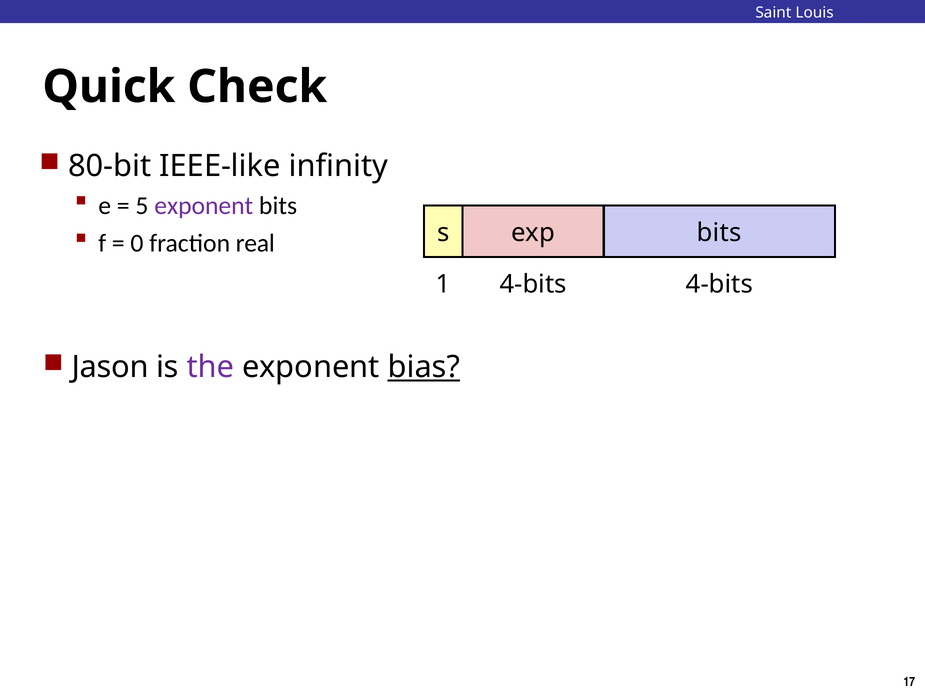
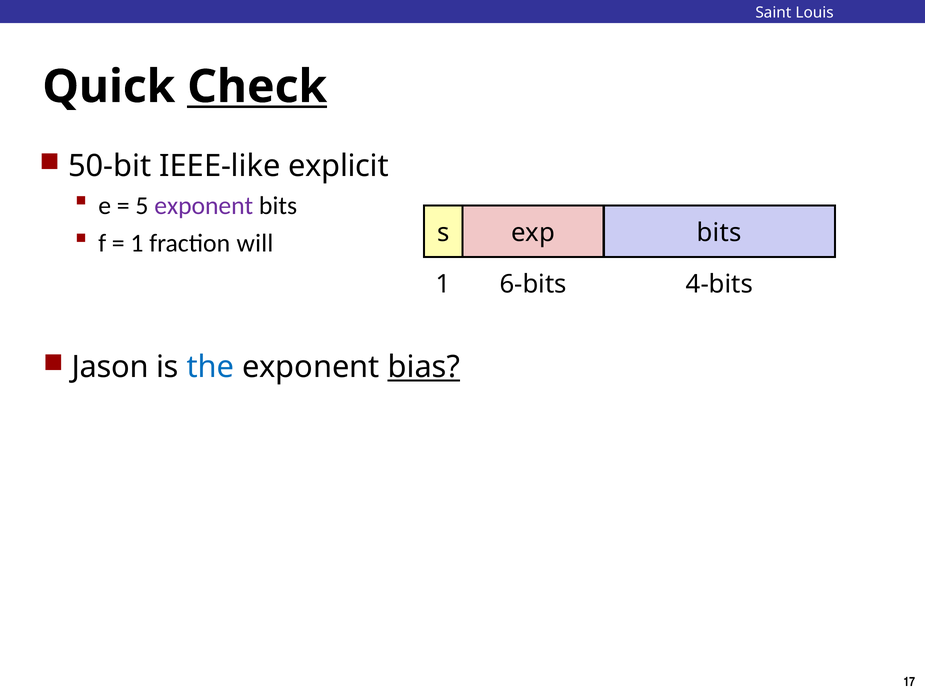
Check underline: none -> present (257, 87)
80-bit: 80-bit -> 50-bit (110, 166)
infinity: infinity -> explicit (339, 166)
0: 0 -> 1 (137, 243)
real: real -> will (255, 243)
1 4-bits: 4-bits -> 6-bits (533, 284)
the colour: purple -> blue (211, 367)
